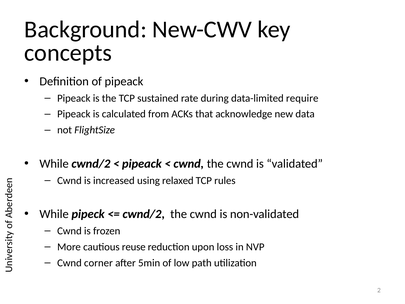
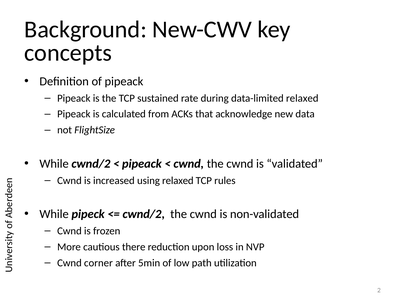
data-limited require: require -> relaxed (302, 98)
reuse: reuse -> there (134, 247)
